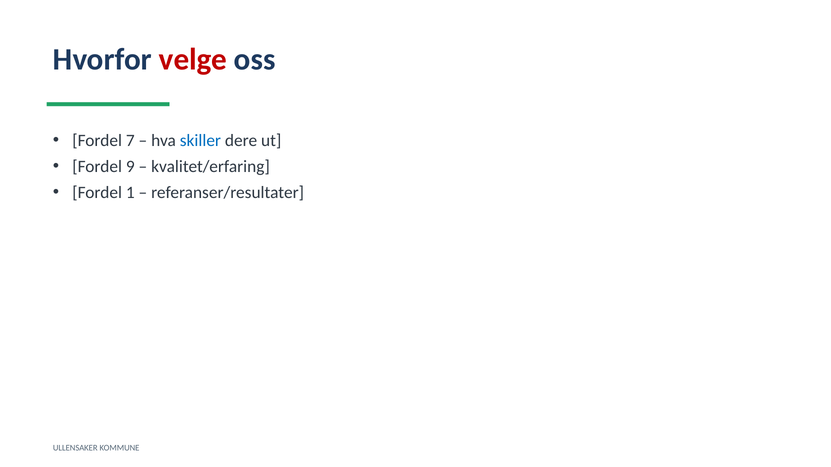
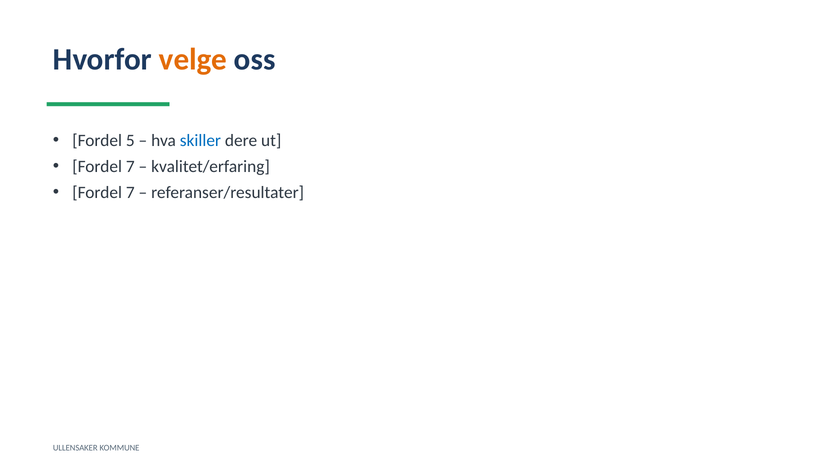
velge colour: red -> orange (193, 59)
7: 7 -> 5 (130, 141)
9: 9 -> 7 (130, 167)
1: 1 -> 7 (130, 193)
